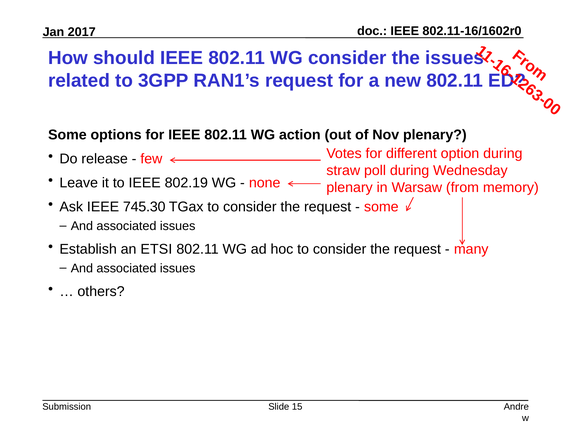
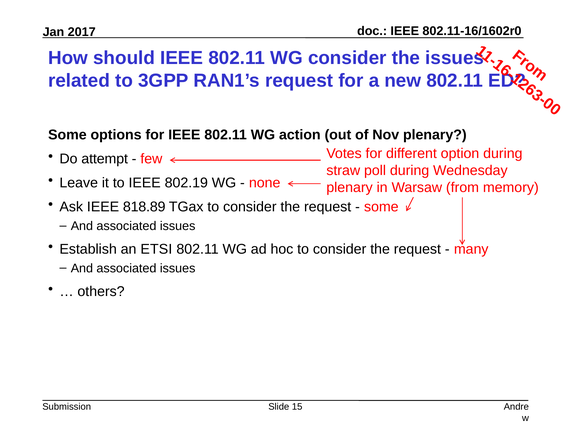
release: release -> attempt (105, 159)
745.30: 745.30 -> 818.89 (144, 207)
